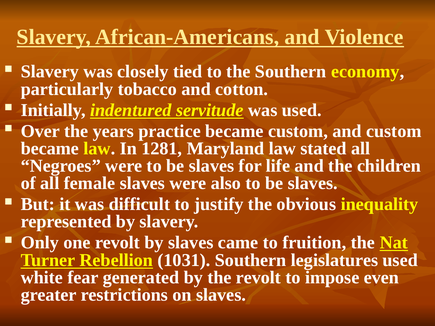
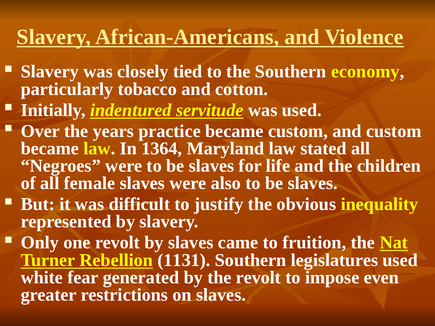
1281: 1281 -> 1364 (162, 149)
1031: 1031 -> 1131 (184, 260)
